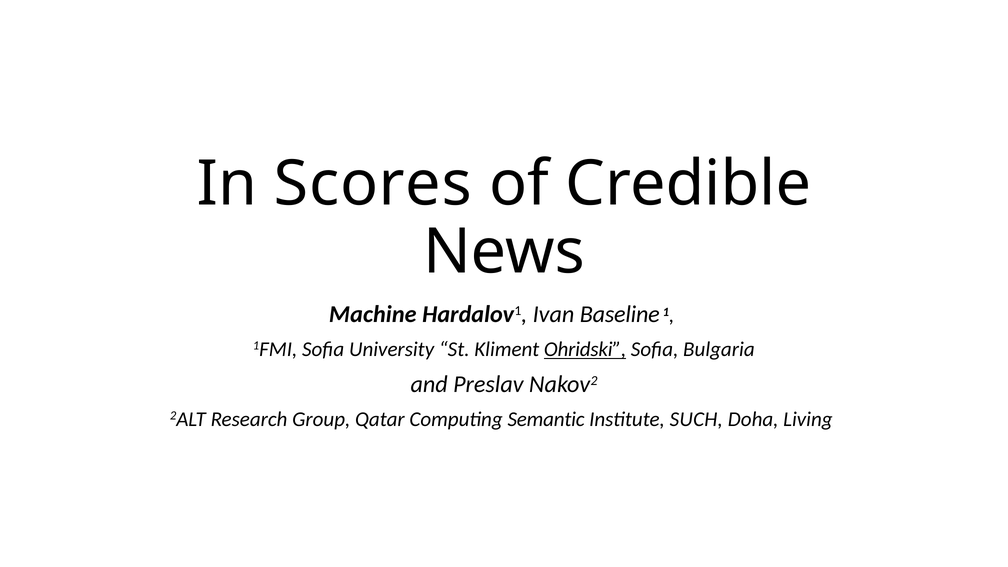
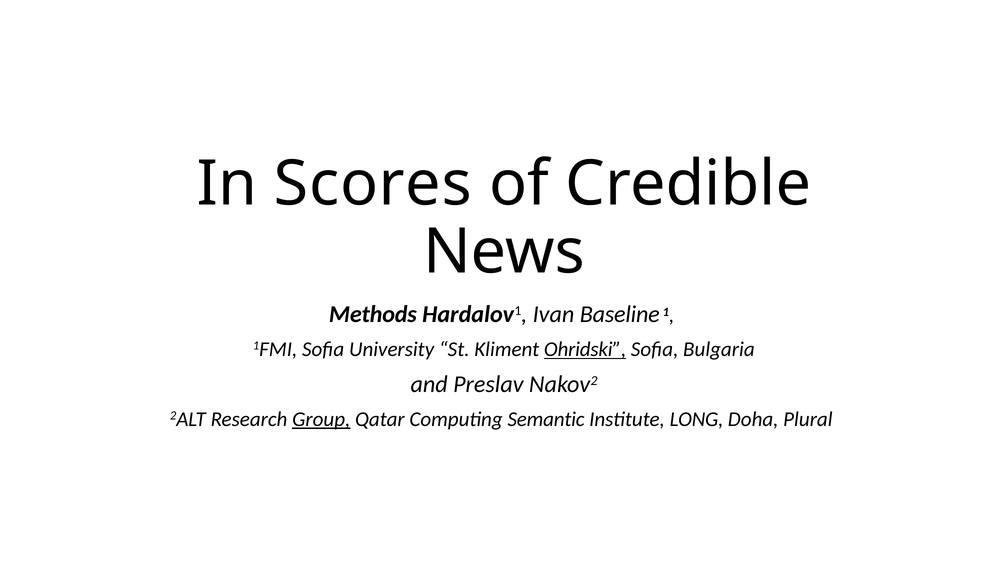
Machine: Machine -> Methods (373, 314)
Group underline: none -> present (321, 419)
SUCH: SUCH -> LONG (696, 419)
Living: Living -> Plural (808, 419)
